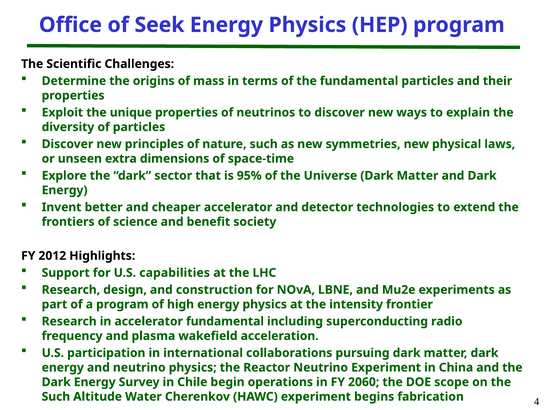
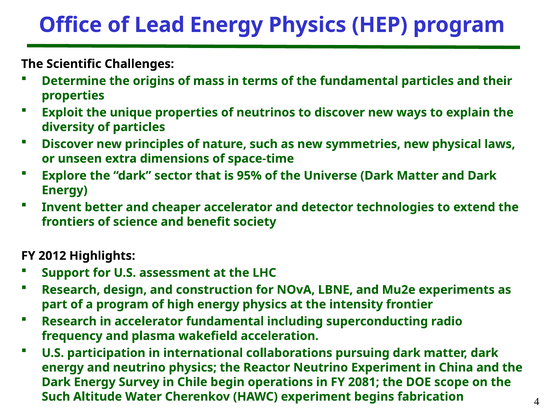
Seek: Seek -> Lead (160, 25)
capabilities: capabilities -> assessment (175, 273)
2060: 2060 -> 2081 (364, 382)
